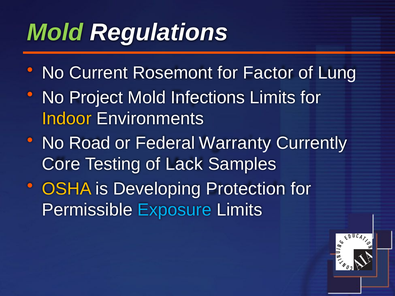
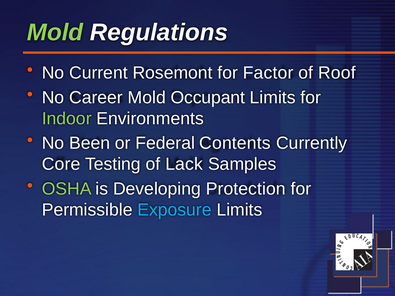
Lung: Lung -> Roof (337, 73)
Project: Project -> Career (96, 98)
Infections: Infections -> Occupant (208, 98)
Indoor colour: yellow -> light green (67, 119)
Road: Road -> Been (90, 143)
Warranty: Warranty -> Contents (235, 143)
OSHA colour: yellow -> light green (67, 189)
